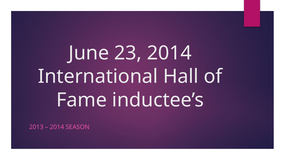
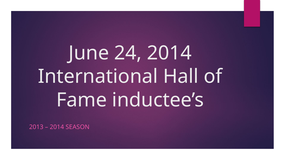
23: 23 -> 24 (128, 53)
